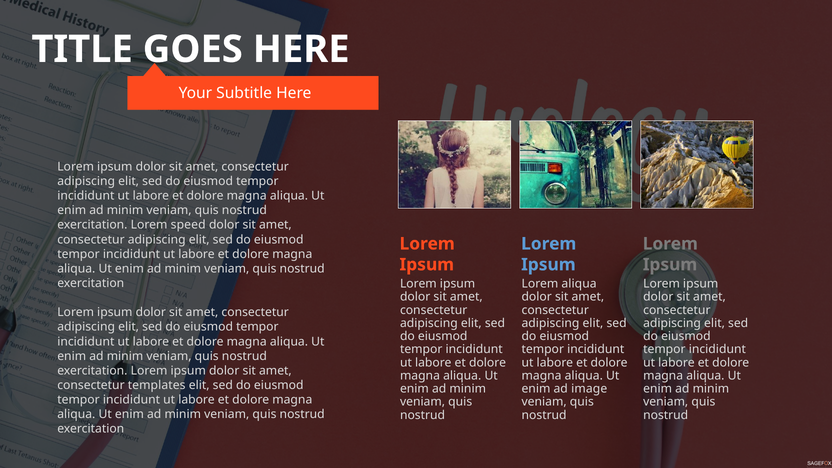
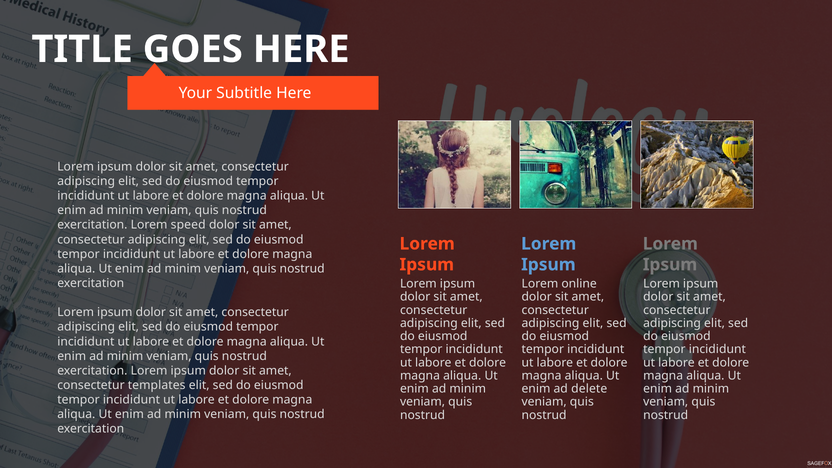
Lorem aliqua: aliqua -> online (579, 284)
image: image -> delete (589, 389)
